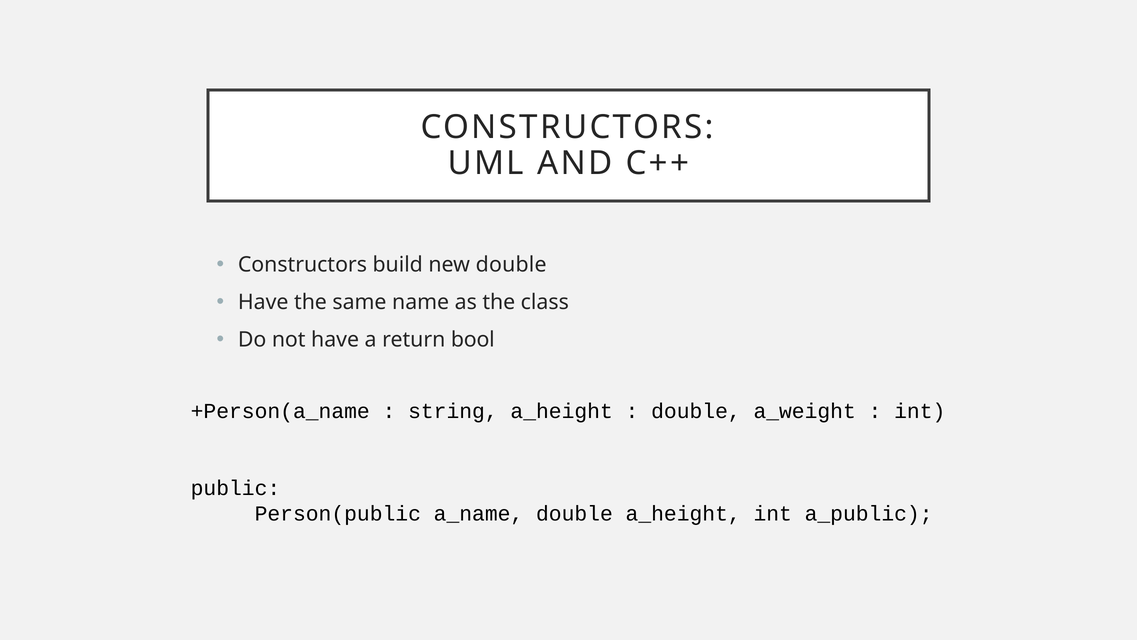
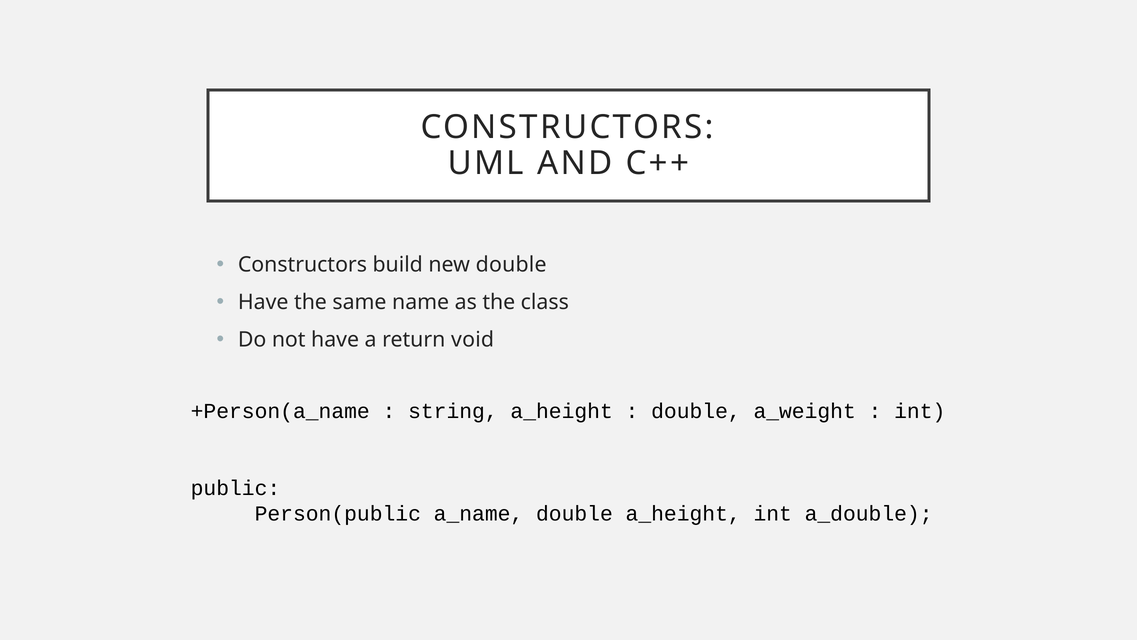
bool: bool -> void (473, 339)
a_public: a_public -> a_double (869, 513)
